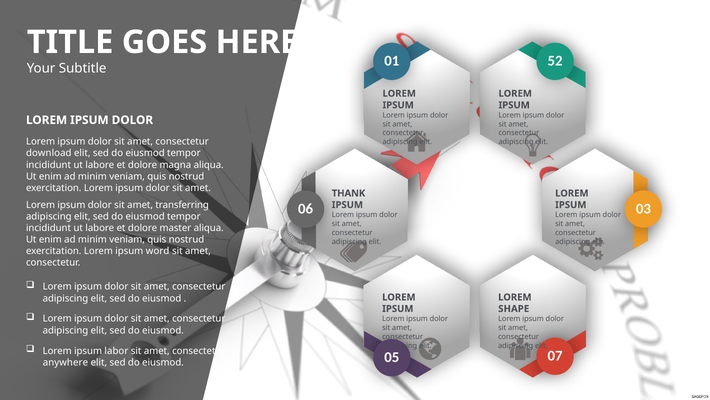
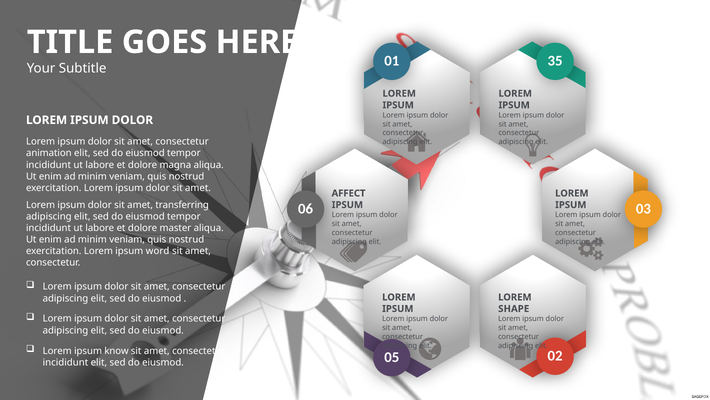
52: 52 -> 35 (555, 61)
download: download -> animation (49, 153)
THANK: THANK -> AFFECT (349, 193)
labor: labor -> know (117, 350)
07: 07 -> 02 (555, 355)
anywhere: anywhere -> incididunt (65, 362)
